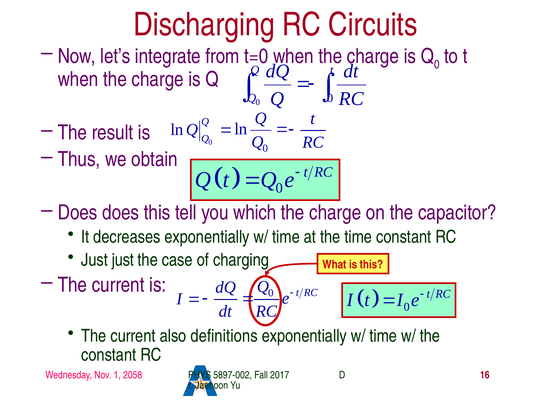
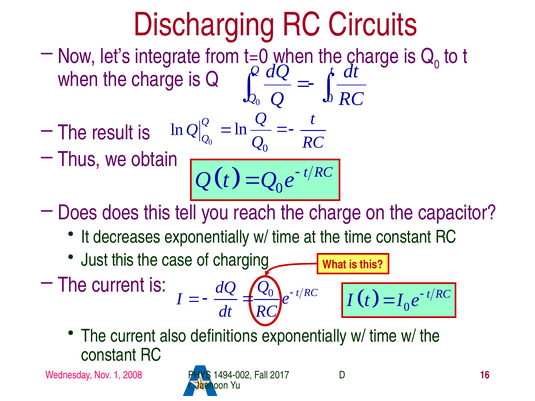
which: which -> reach (255, 213)
Just just: just -> this (123, 260)
2058: 2058 -> 2008 (133, 375)
5897-002: 5897-002 -> 1494-002 (233, 375)
